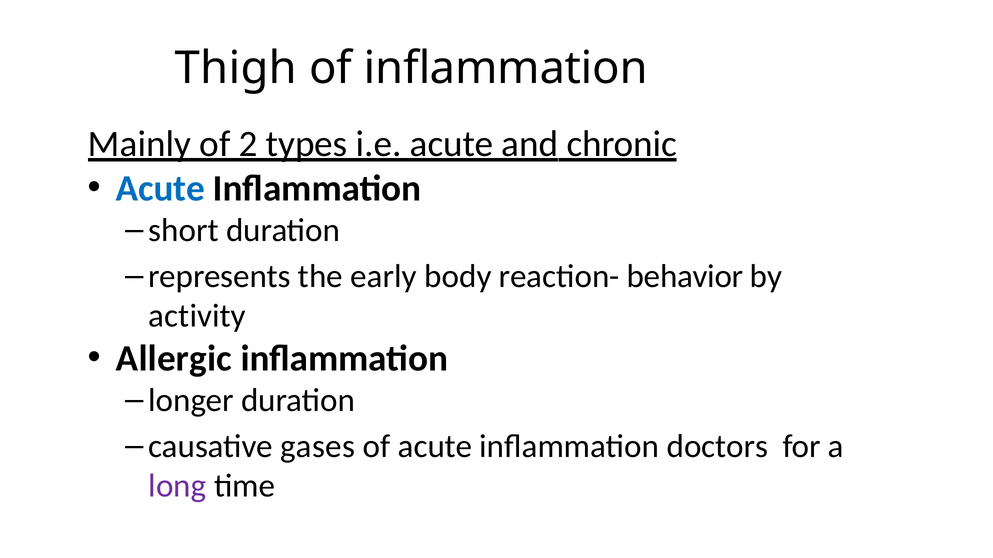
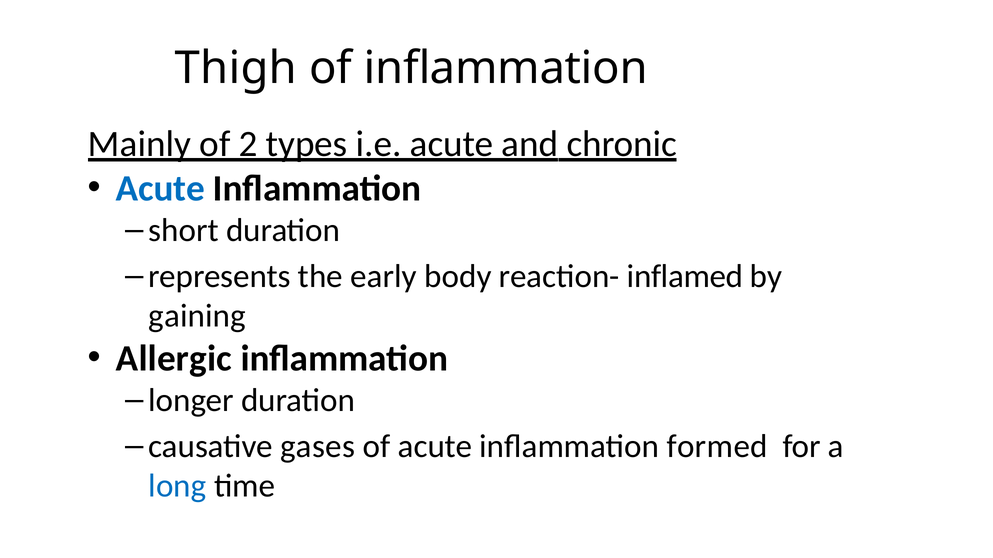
behavior: behavior -> inflamed (685, 277)
activity: activity -> gaining (197, 316)
doctors: doctors -> formed (717, 447)
long colour: purple -> blue (177, 487)
